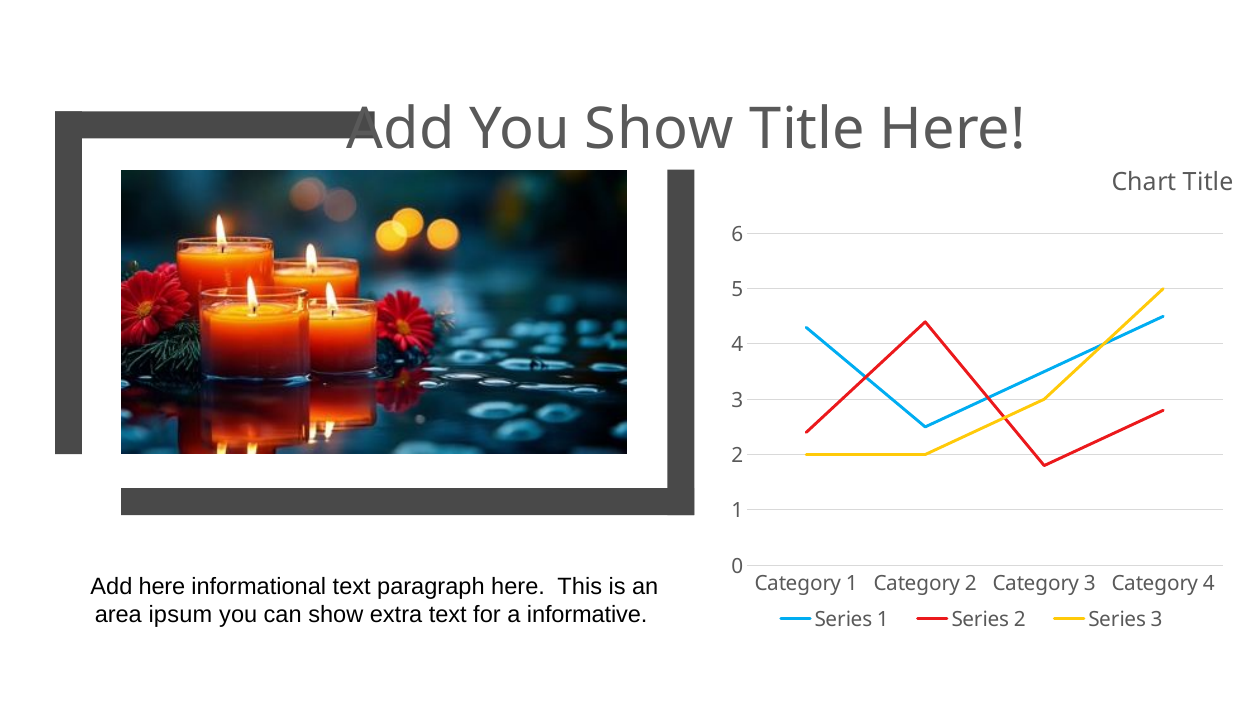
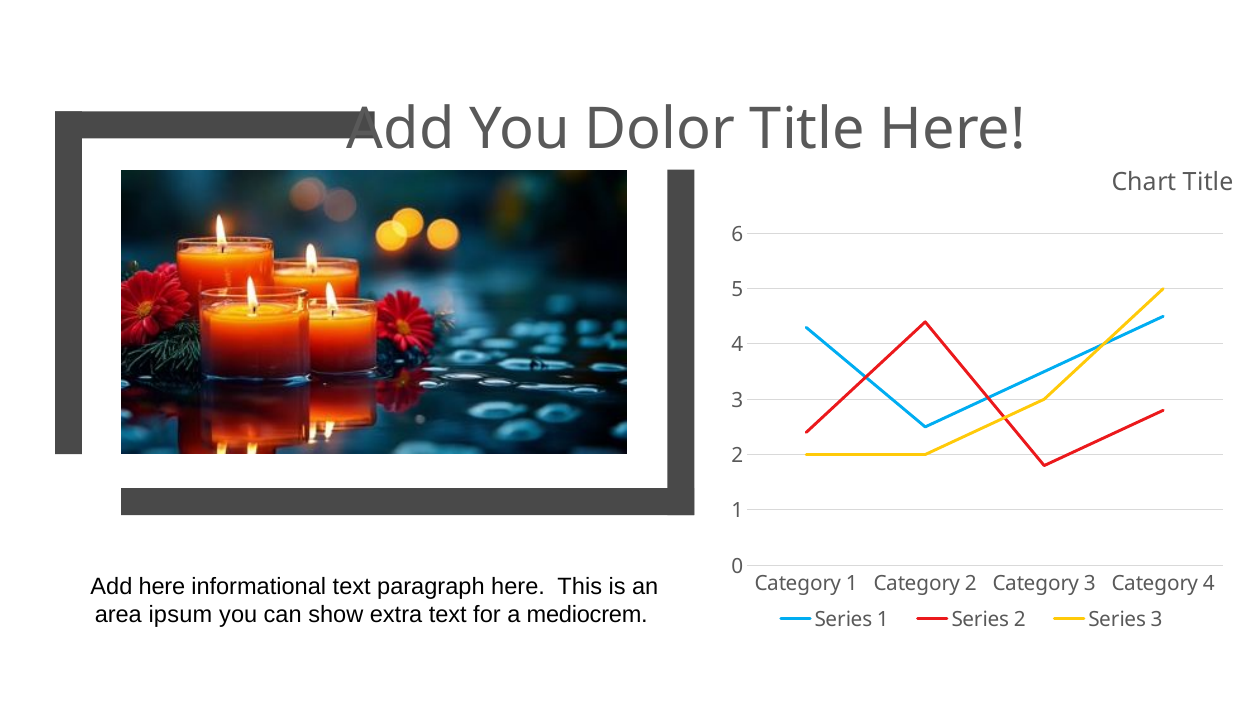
You Show: Show -> Dolor (660, 130)
informative: informative -> mediocrem (587, 615)
